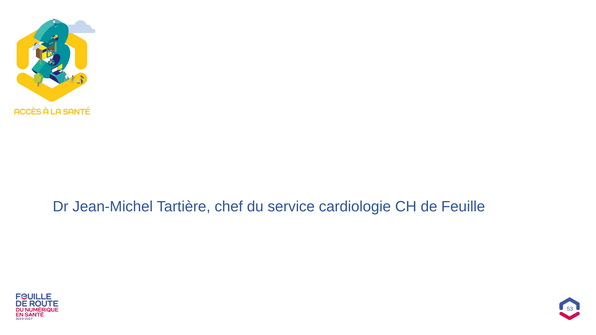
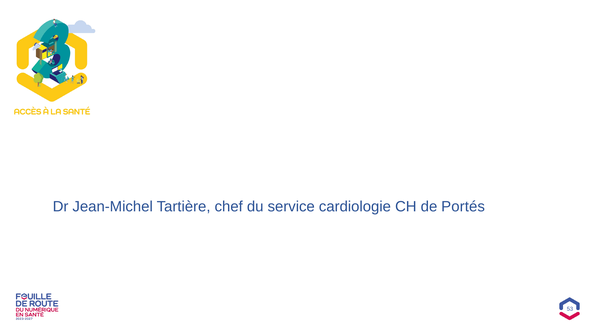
Feuille: Feuille -> Portés (463, 207)
